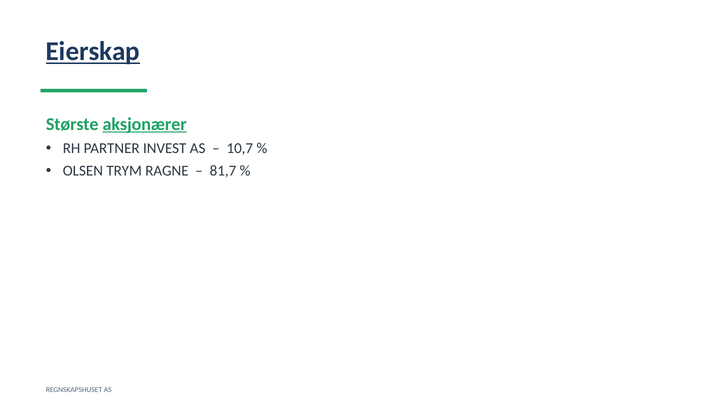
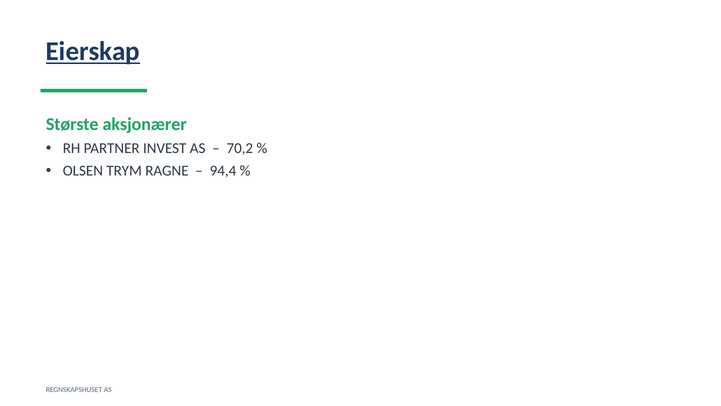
aksjonærer underline: present -> none (145, 124)
10,7: 10,7 -> 70,2 (240, 148)
81,7: 81,7 -> 94,4 (223, 171)
